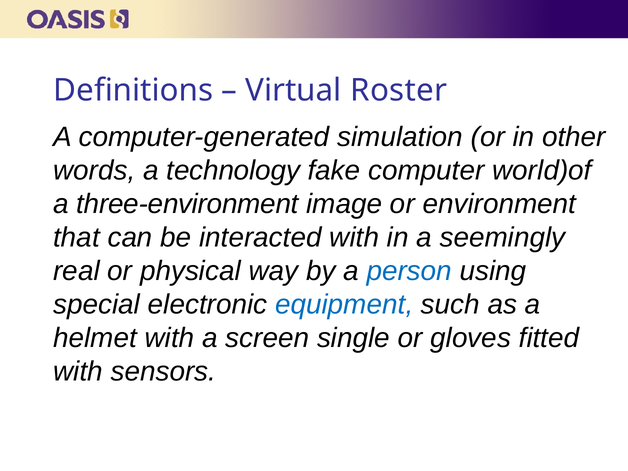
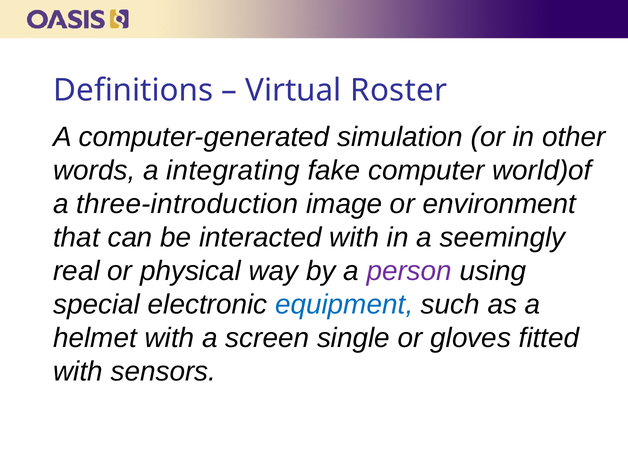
technology: technology -> integrating (233, 170)
three-environment: three-environment -> three-introduction (187, 204)
person colour: blue -> purple (409, 271)
